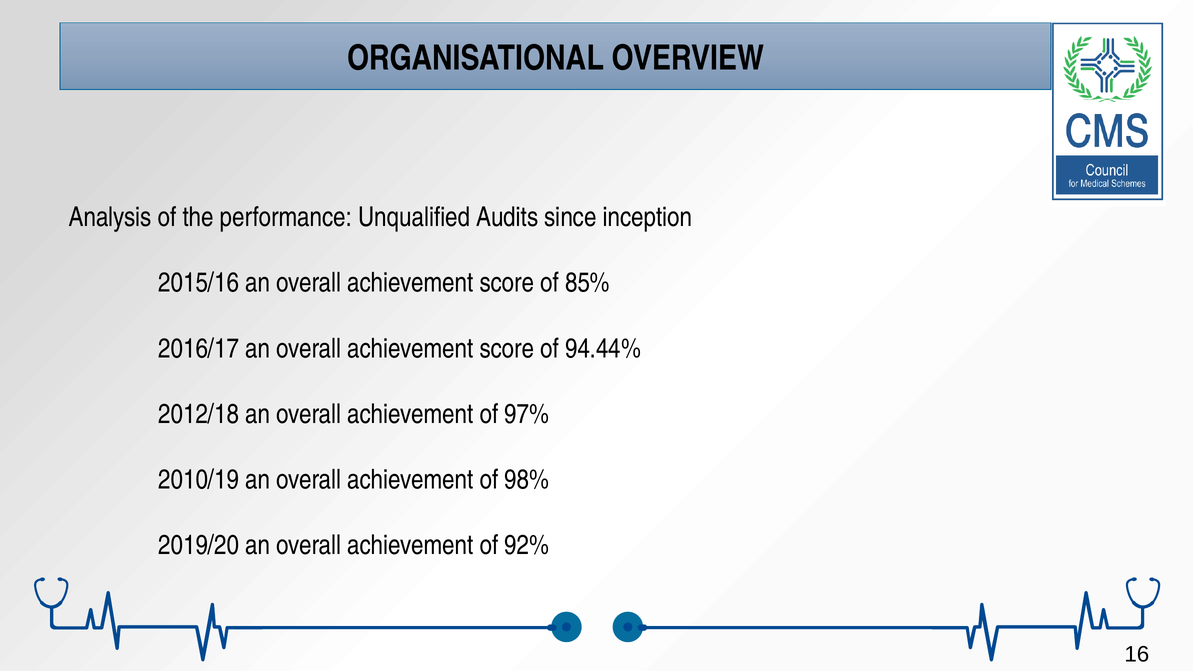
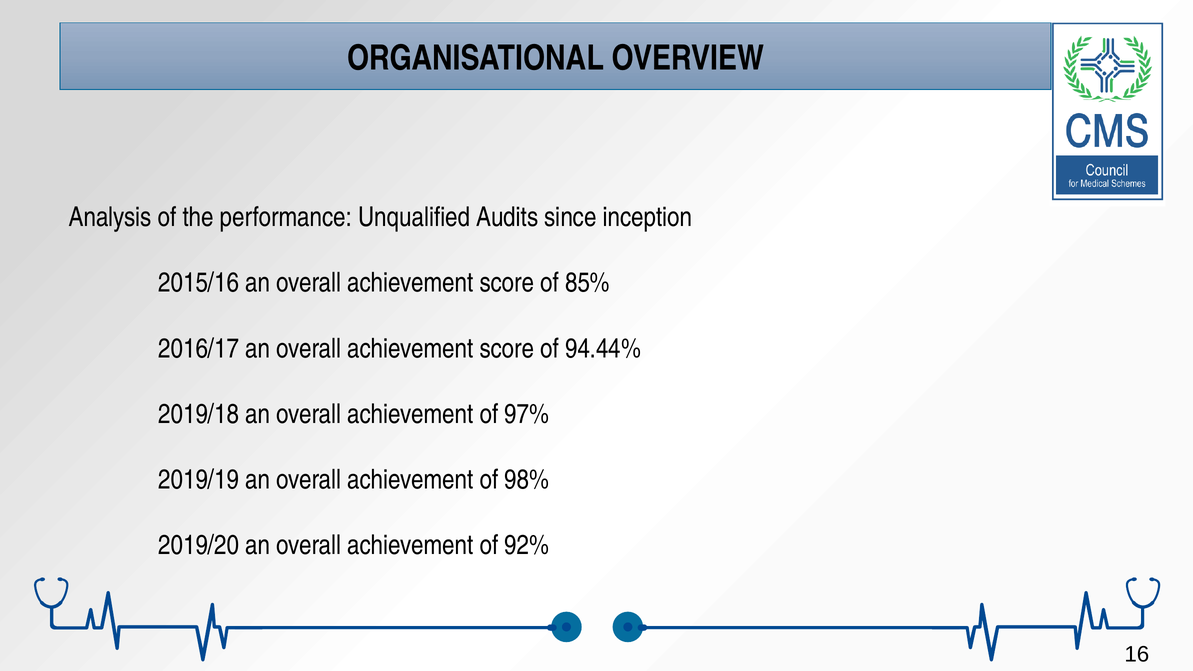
2012/18: 2012/18 -> 2019/18 (199, 414)
2010/19: 2010/19 -> 2019/19 (199, 480)
